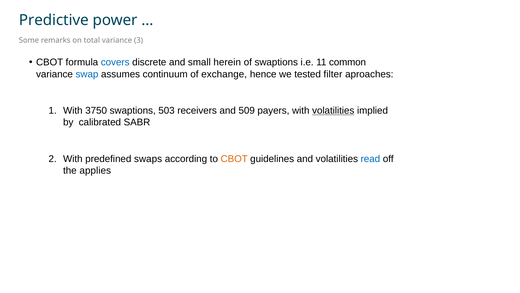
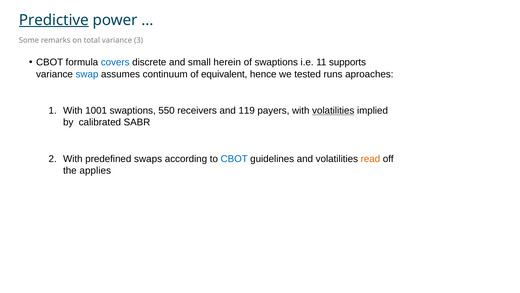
Predictive underline: none -> present (54, 20)
common: common -> supports (348, 62)
exchange: exchange -> equivalent (224, 74)
filter: filter -> runs (333, 74)
3750: 3750 -> 1001 (96, 110)
503: 503 -> 550 (167, 110)
509: 509 -> 119 (247, 110)
CBOT colour: orange -> blue (234, 159)
read colour: blue -> orange (370, 159)
